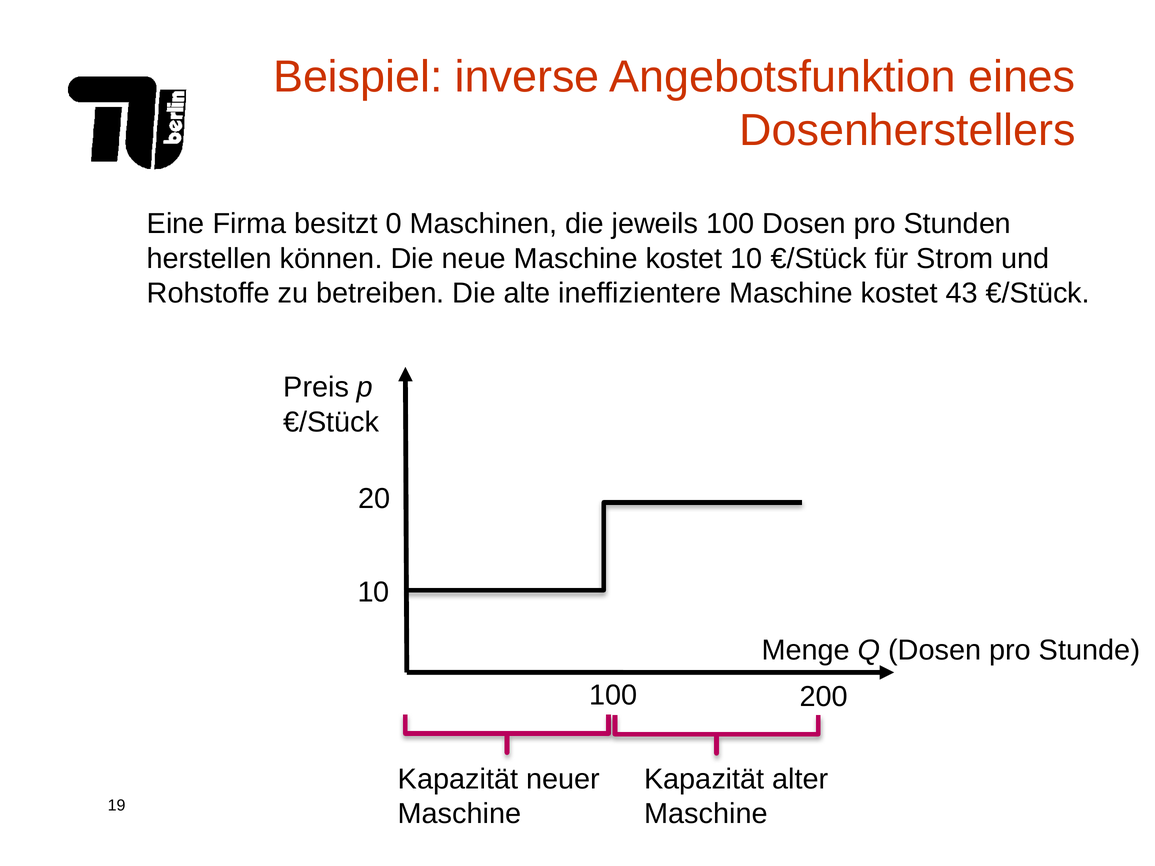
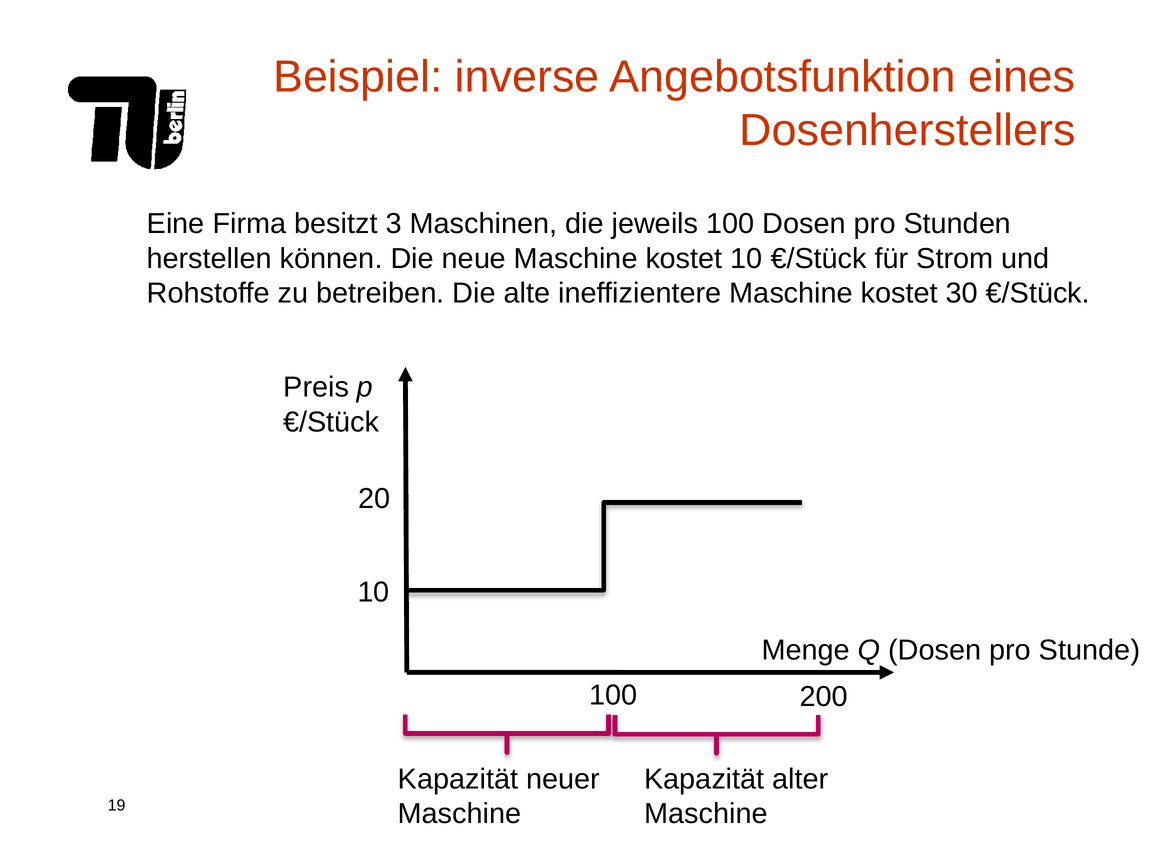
0: 0 -> 3 (394, 224)
43: 43 -> 30 (962, 293)
